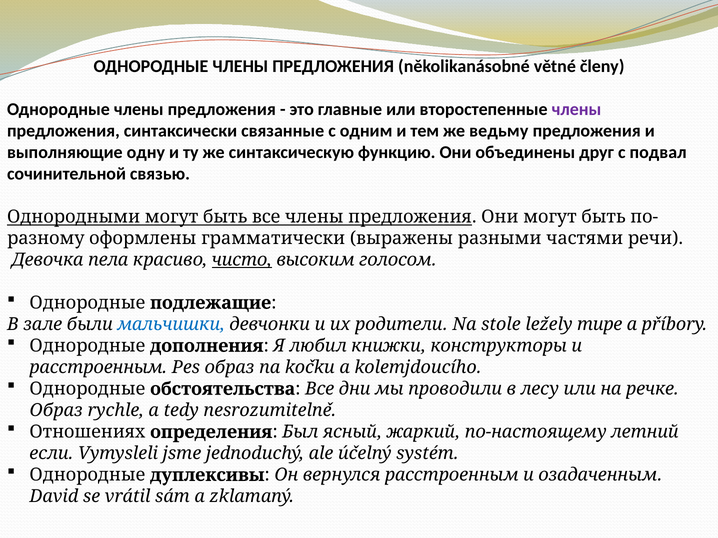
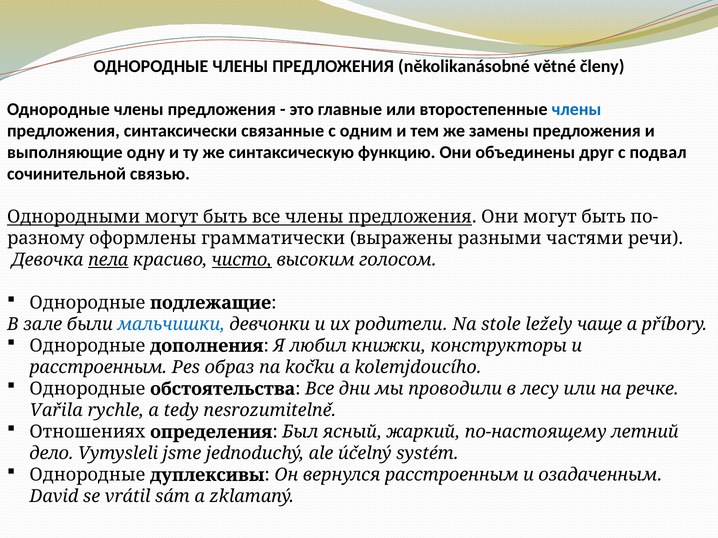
члены colour: purple -> blue (577, 109)
ведьму: ведьму -> замены (499, 131)
пела underline: none -> present (108, 260)
тире: тире -> чаще (600, 325)
Образ: Образ -> Vařila (56, 411)
если: если -> дело (51, 454)
